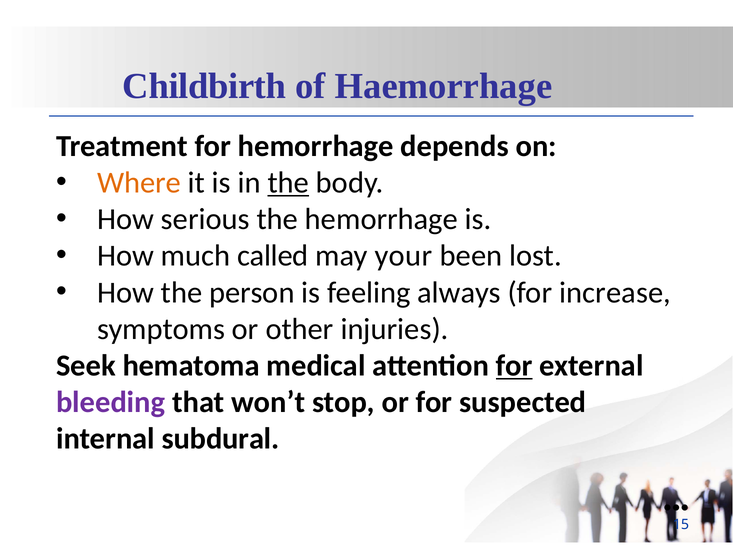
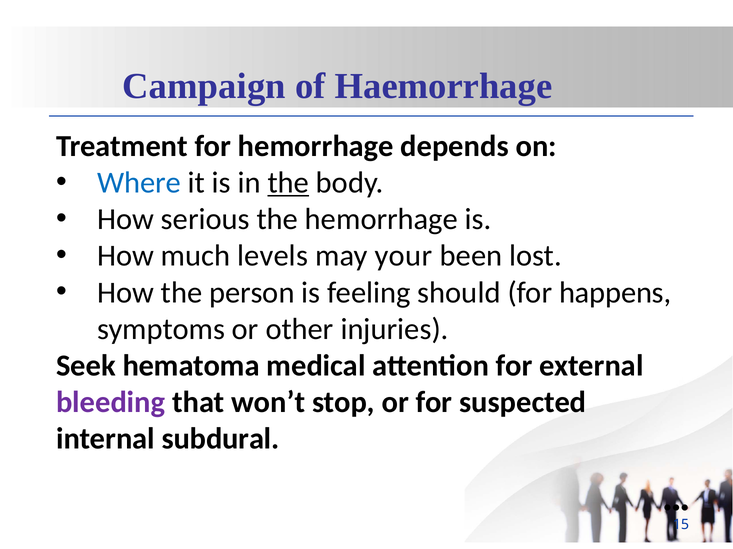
Childbirth: Childbirth -> Campaign (204, 86)
Where colour: orange -> blue (139, 183)
called: called -> levels (273, 256)
always: always -> should (459, 293)
increase: increase -> happens (615, 293)
for underline: present -> none (514, 366)
